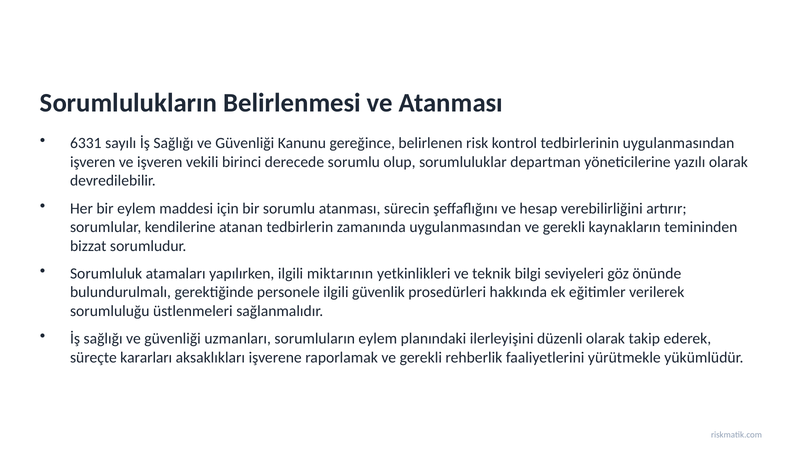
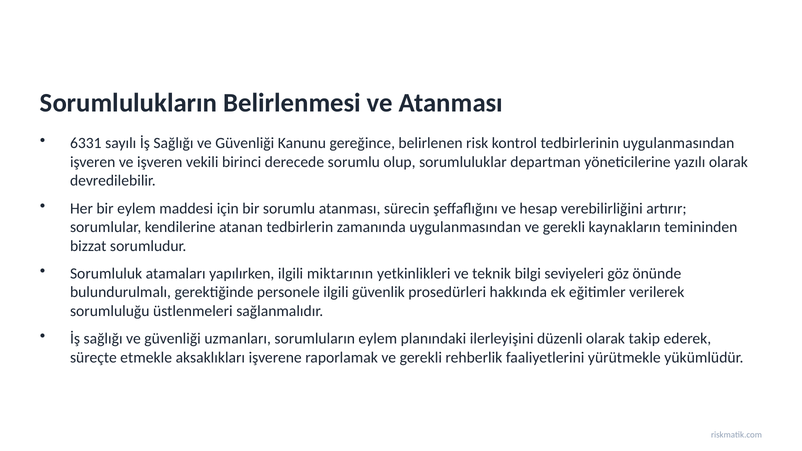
kararları: kararları -> etmekle (146, 358)
